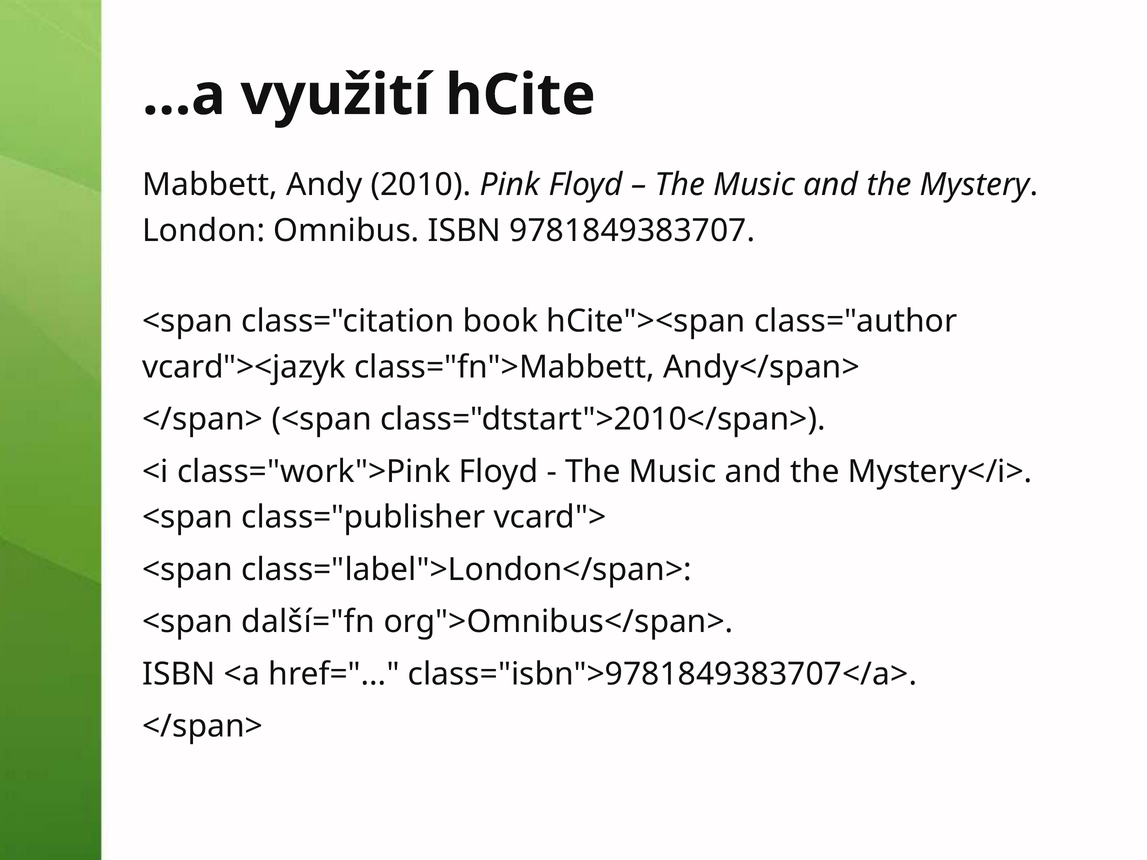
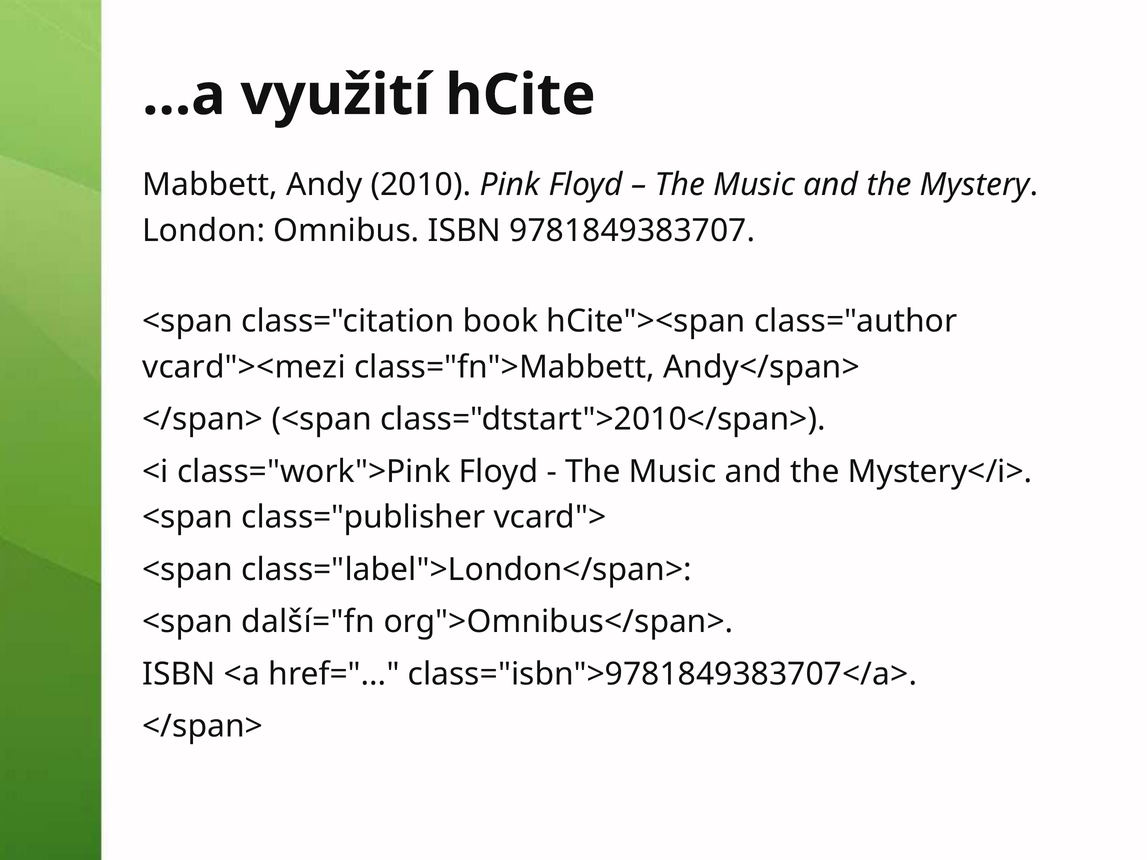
vcard"><jazyk: vcard"><jazyk -> vcard"><mezi (244, 367)
